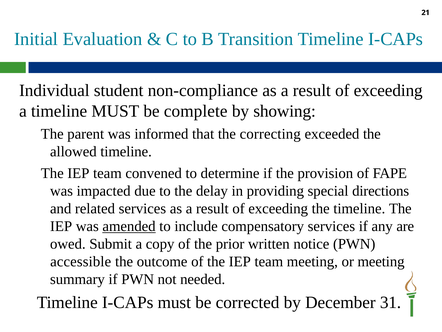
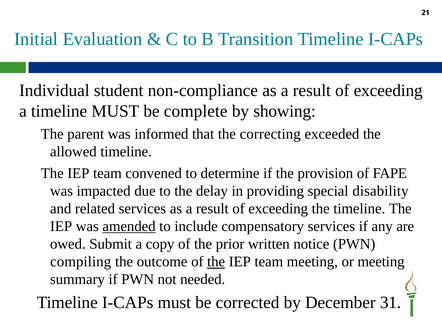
directions: directions -> disability (381, 191)
accessible: accessible -> compiling (81, 261)
the underline: none -> present (216, 261)
